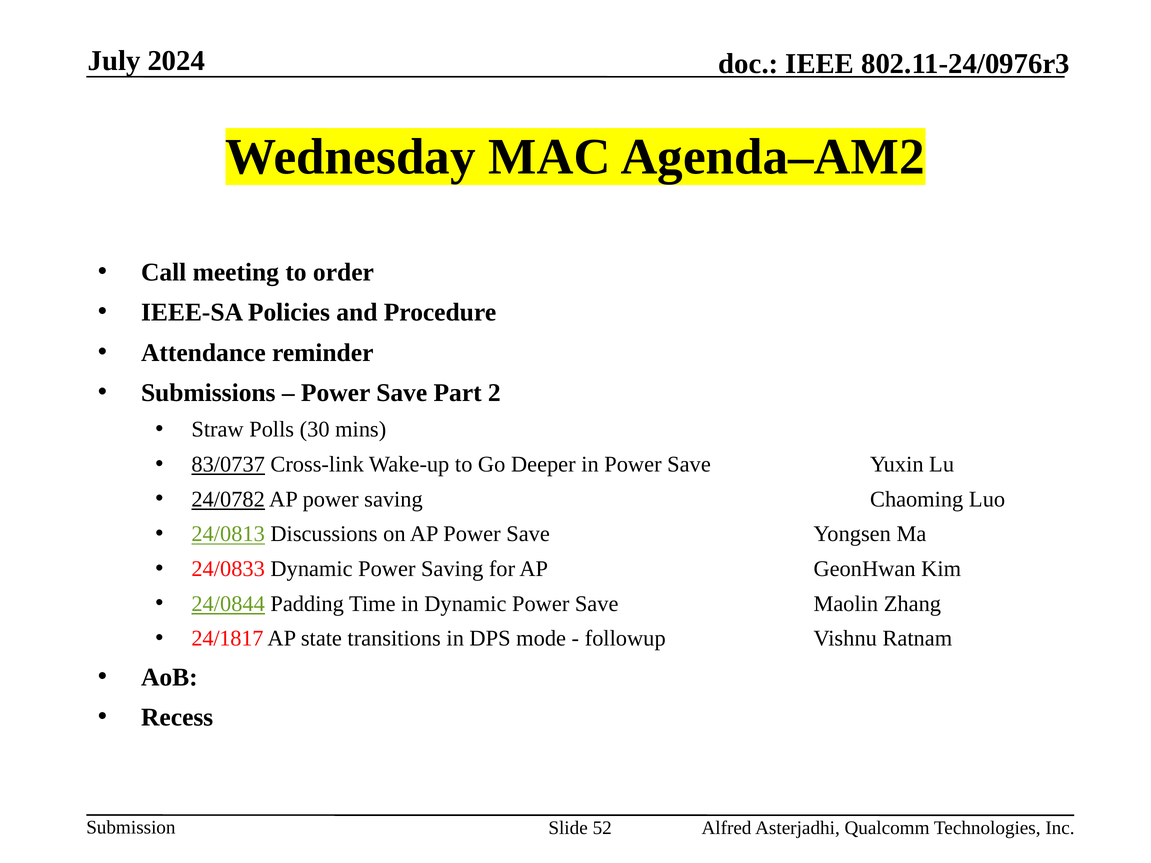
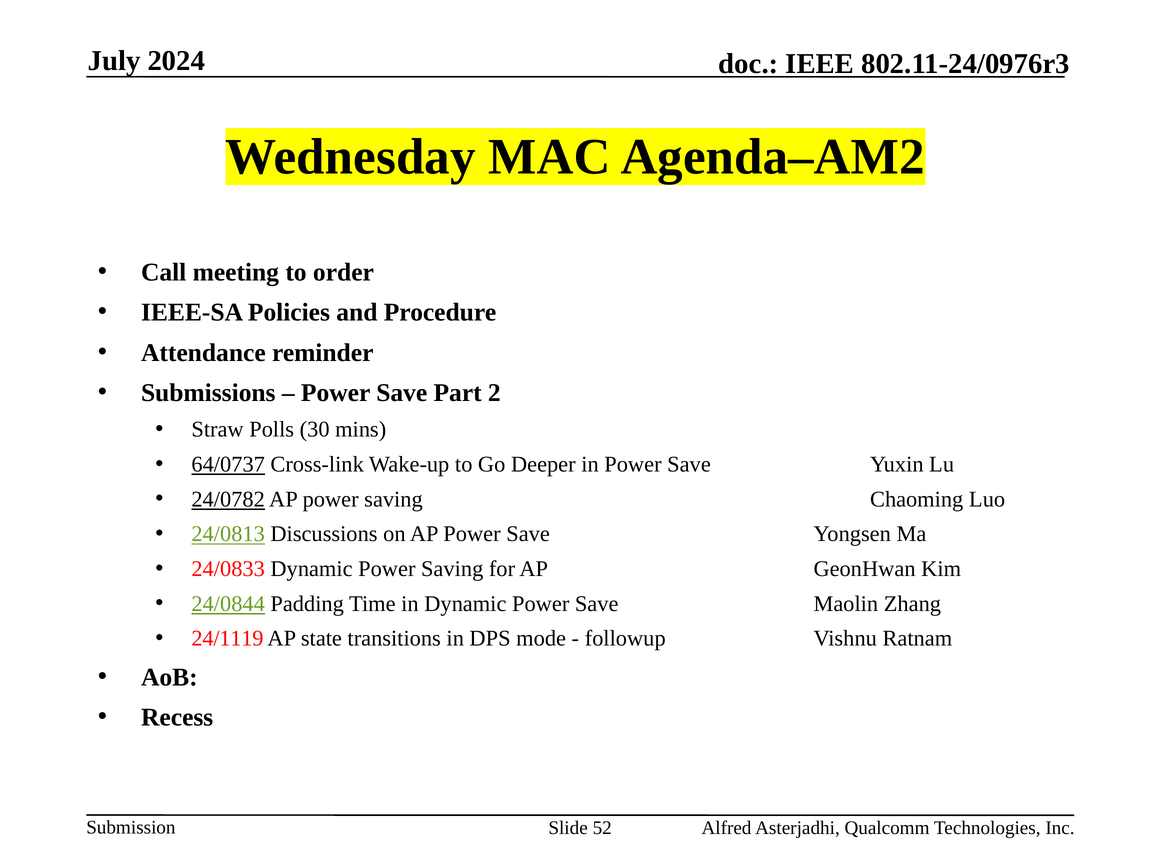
83/0737: 83/0737 -> 64/0737 (228, 465)
24/1817: 24/1817 -> 24/1119 (227, 639)
